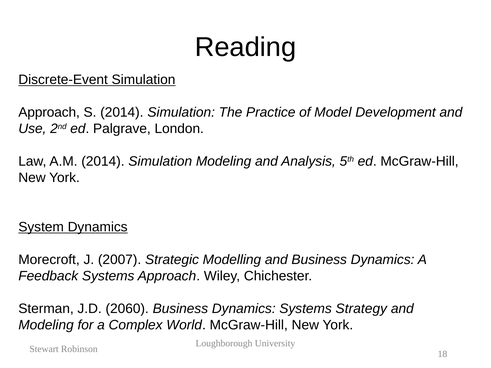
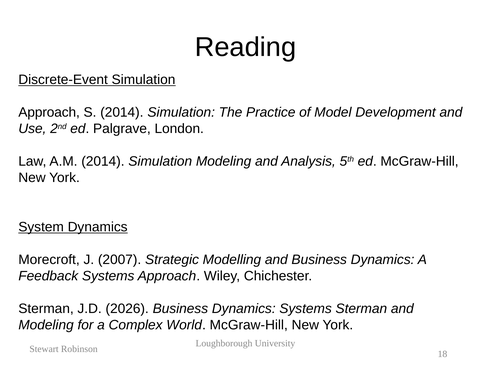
2060: 2060 -> 2026 (127, 309)
Systems Strategy: Strategy -> Sterman (361, 309)
